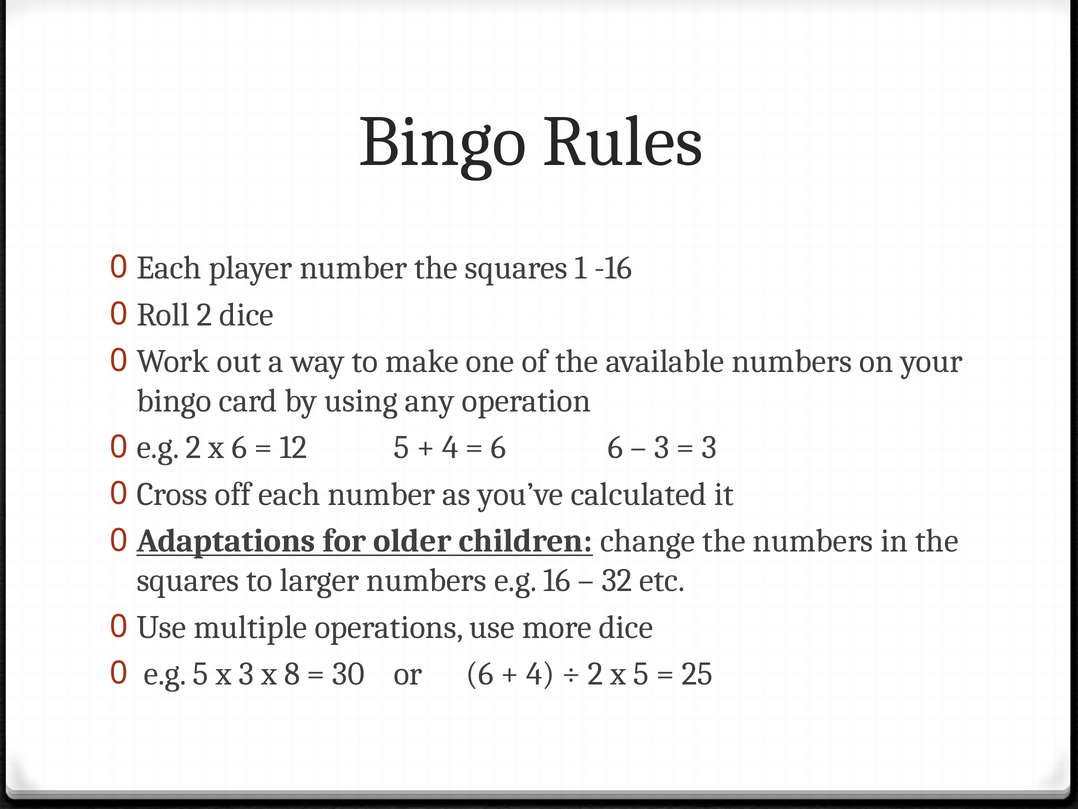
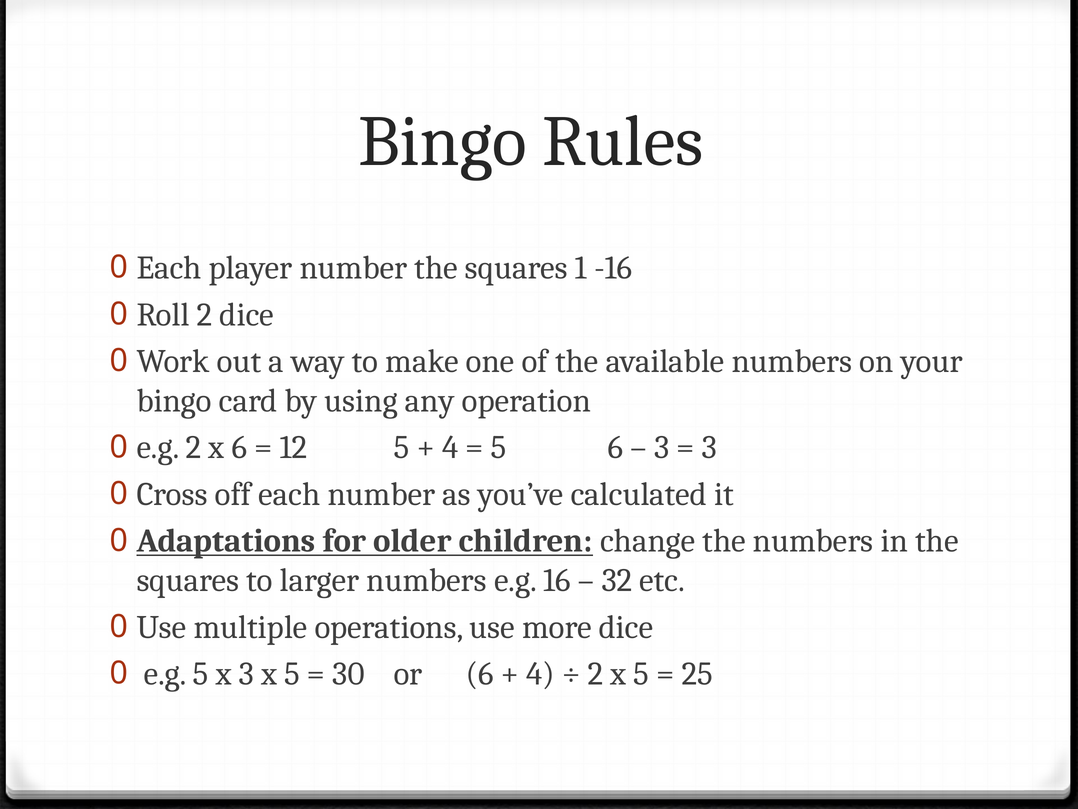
6: 6 -> 5 (499, 447)
3 x 8: 8 -> 5 (292, 674)
